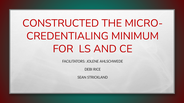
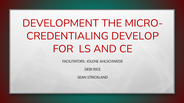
CONSTRUCTED: CONSTRUCTED -> DEVELOPMENT (61, 23)
MINIMUM: MINIMUM -> DEVELOP (135, 36)
